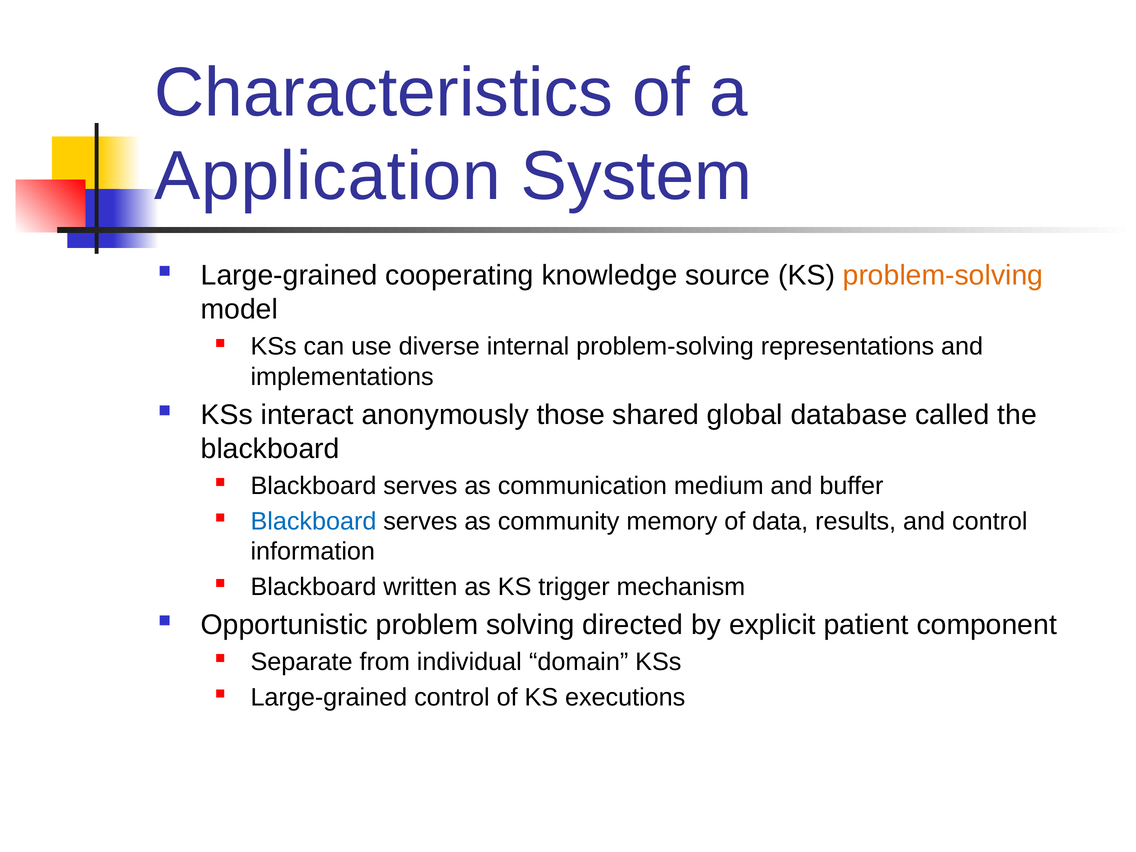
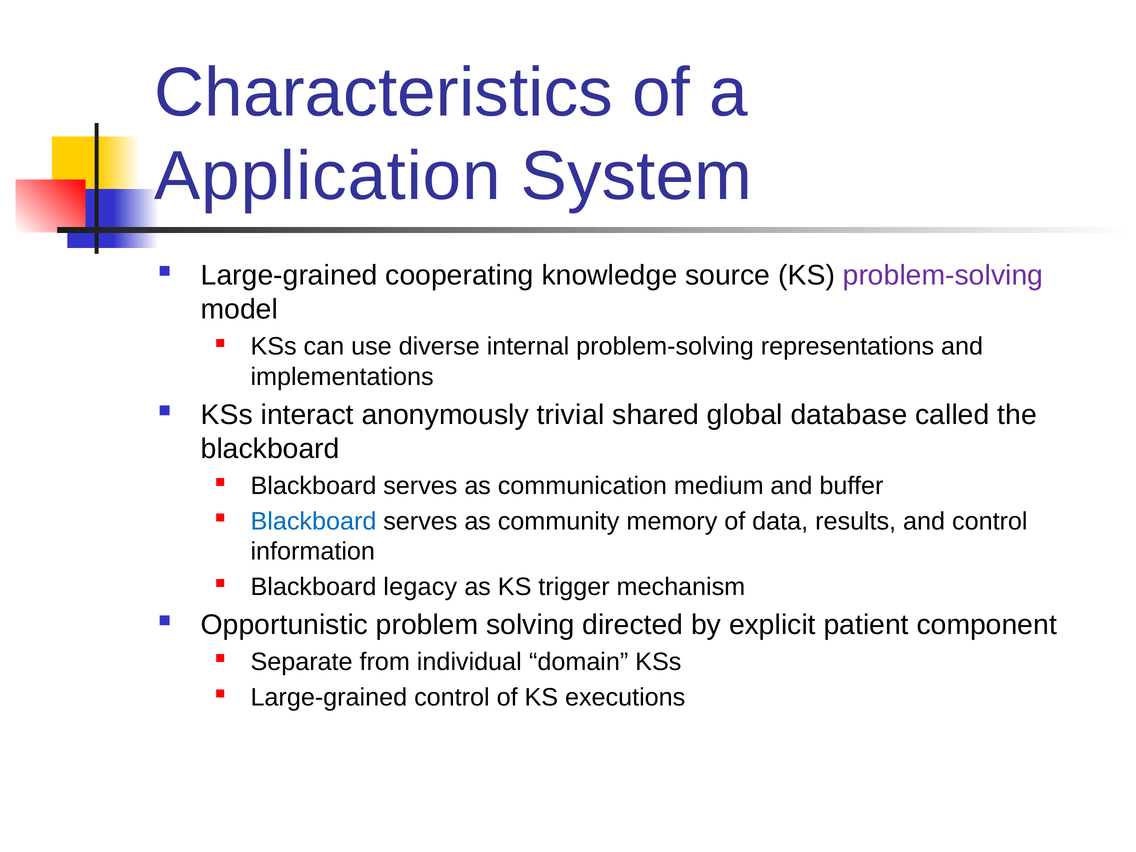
problem-solving colour: orange -> purple (943, 275)
those: those -> trivial (570, 415)
written: written -> legacy (420, 587)
